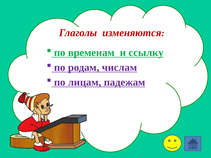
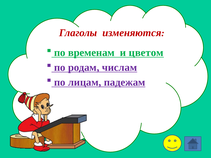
ссылку: ссылку -> цветом (146, 53)
